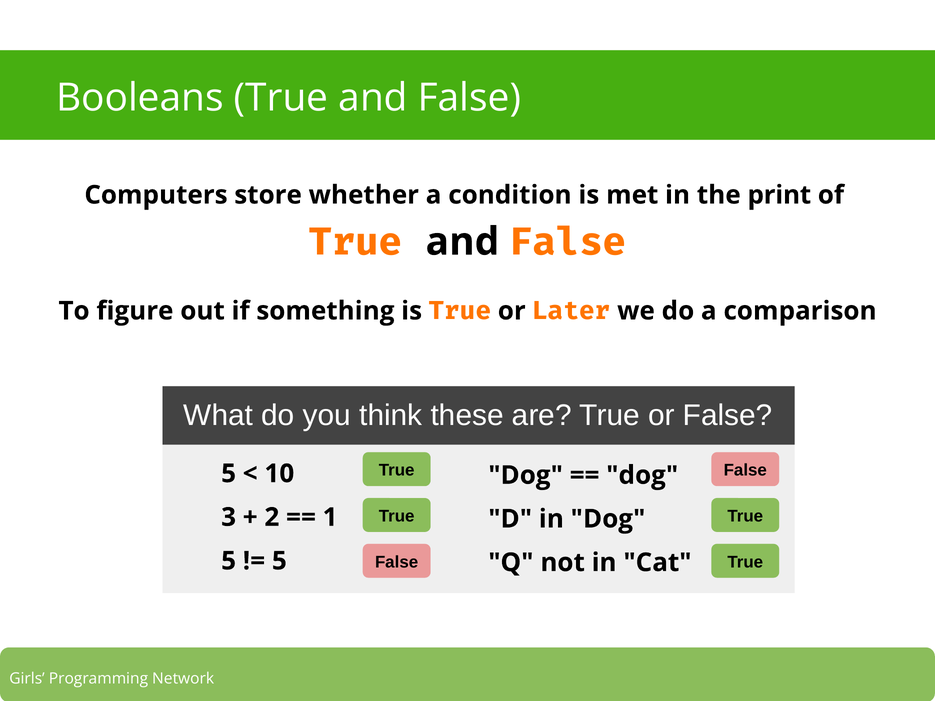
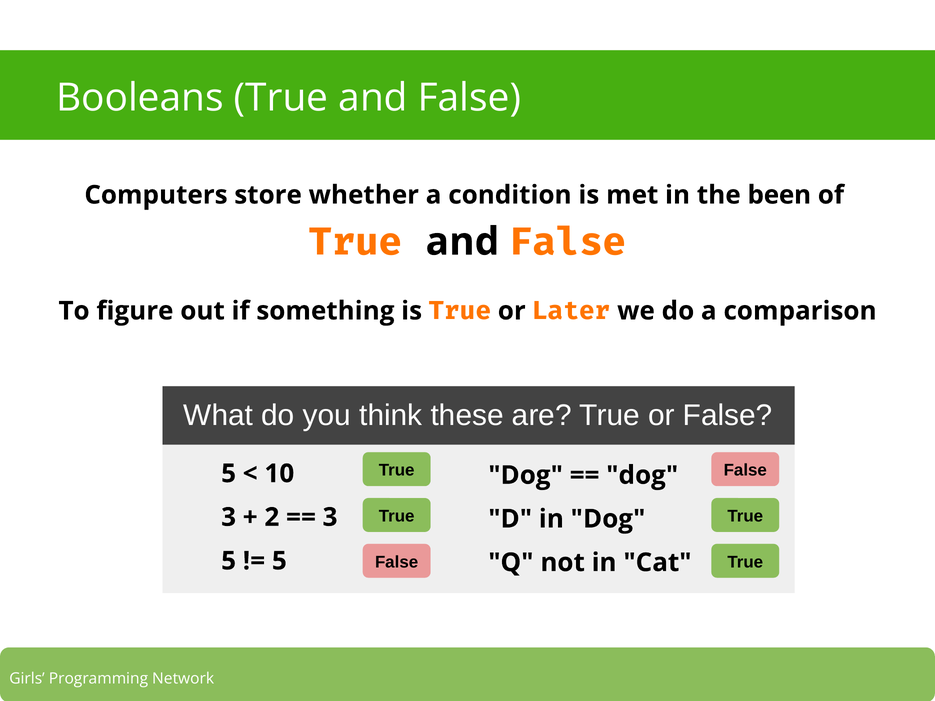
print: print -> been (779, 195)
1: 1 -> 3 (330, 517)
